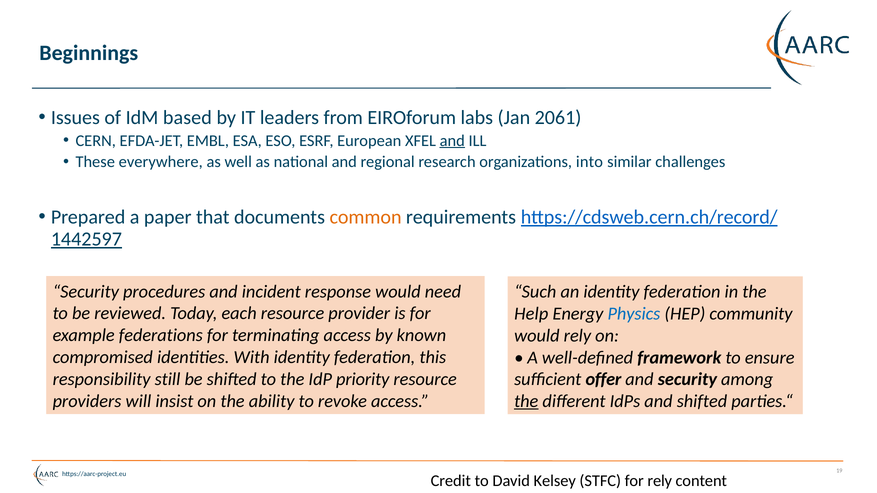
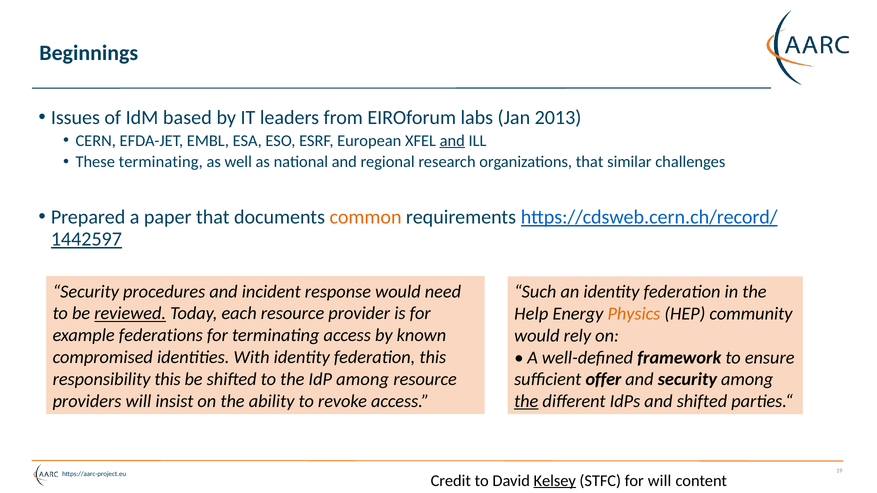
2061: 2061 -> 2013 (558, 118)
These everywhere: everywhere -> terminating (161, 162)
organizations into: into -> that (590, 162)
reviewed underline: none -> present (130, 314)
Physics colour: blue -> orange (634, 314)
responsibility still: still -> this (168, 379)
IdP priority: priority -> among (363, 379)
Kelsey underline: none -> present (555, 481)
for rely: rely -> will (660, 481)
